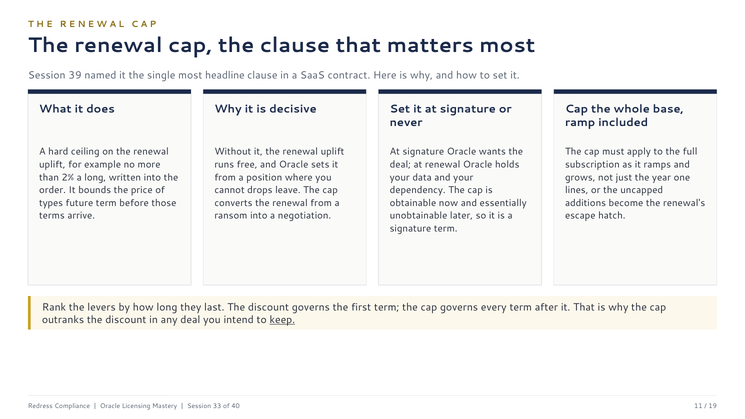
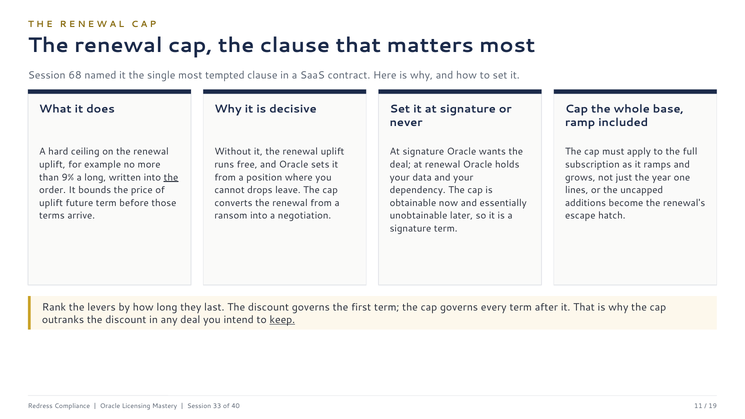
39: 39 -> 68 (75, 75)
headline: headline -> tempted (225, 75)
2%: 2% -> 9% (68, 177)
the underline: none -> present (171, 177)
types: types -> uplift (51, 203)
